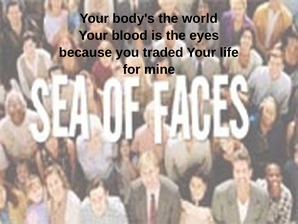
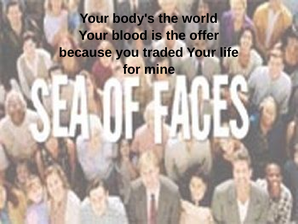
eyes: eyes -> offer (204, 35)
